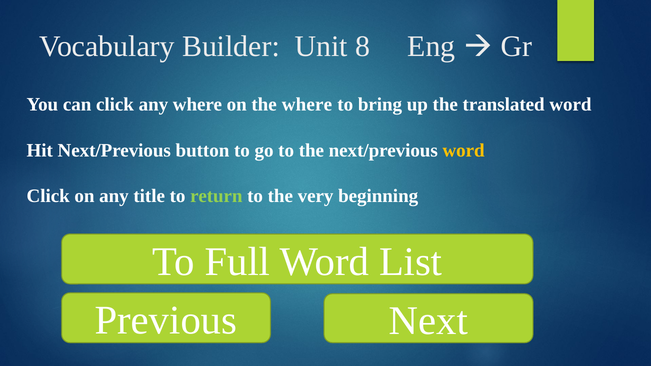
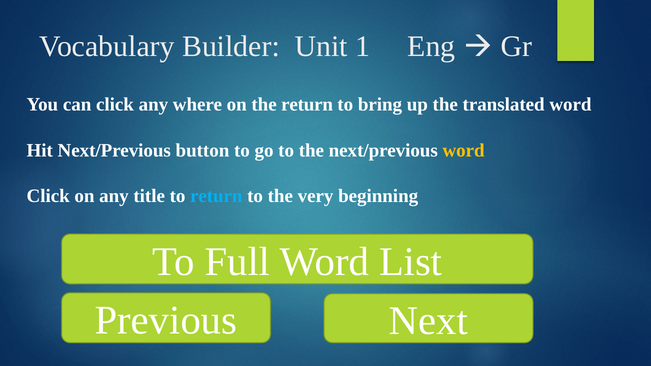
8: 8 -> 1 (363, 47)
the where: where -> return (307, 105)
return colour: light green -> light blue (216, 196)
